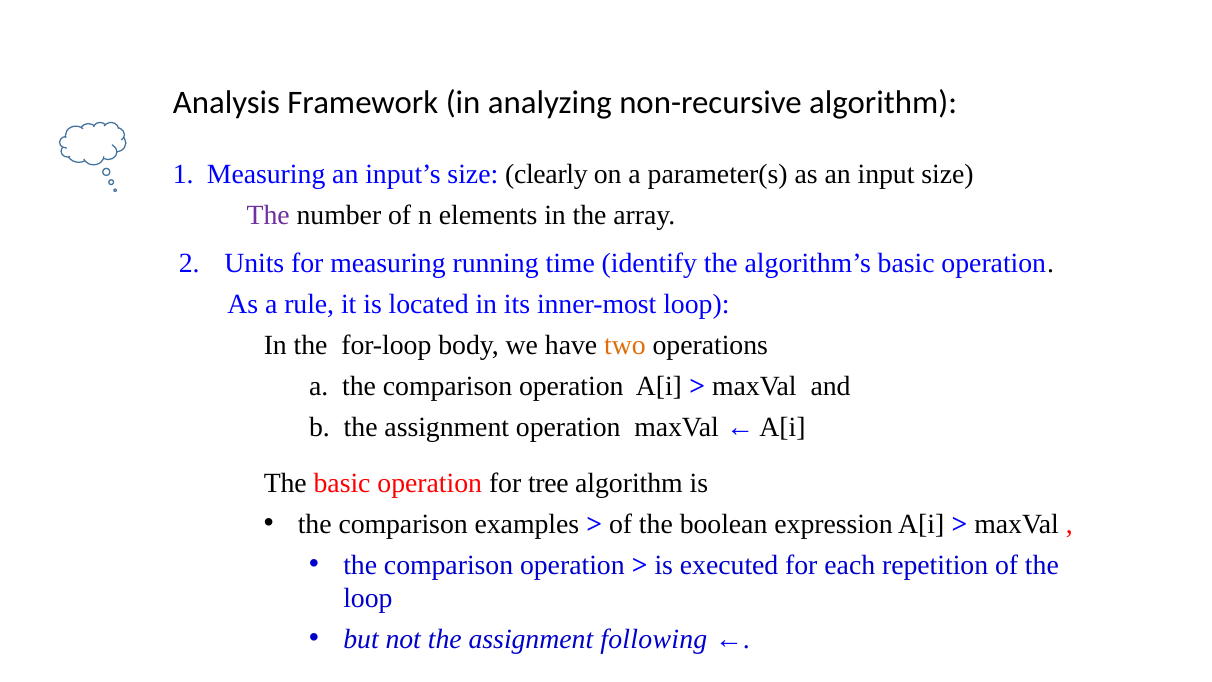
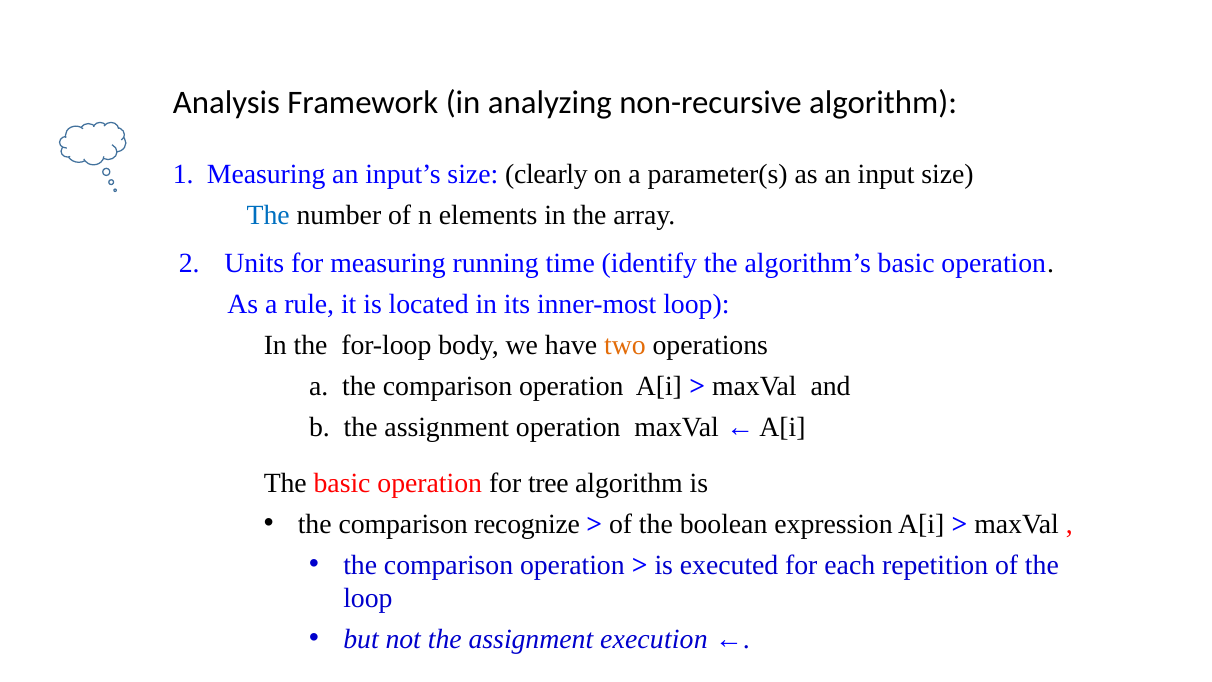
The colour: purple -> blue (268, 215)
examples: examples -> recognize (527, 524)
following: following -> execution (654, 639)
